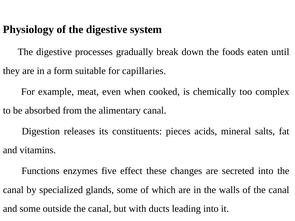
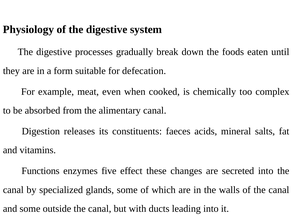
capillaries: capillaries -> defecation (144, 71)
pieces: pieces -> faeces (178, 131)
